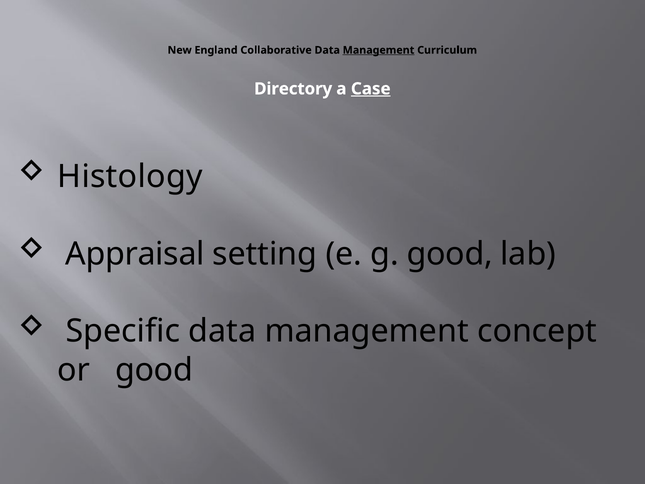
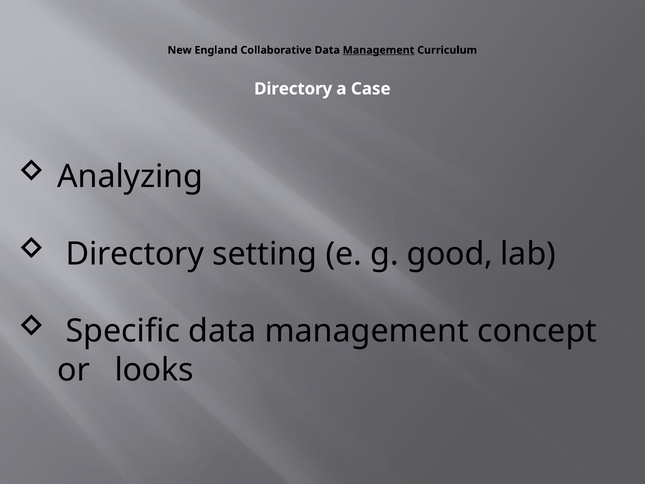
Case underline: present -> none (371, 89)
Histology: Histology -> Analyzing (130, 176)
Appraisal: Appraisal -> Directory (135, 254)
or good: good -> looks (154, 370)
